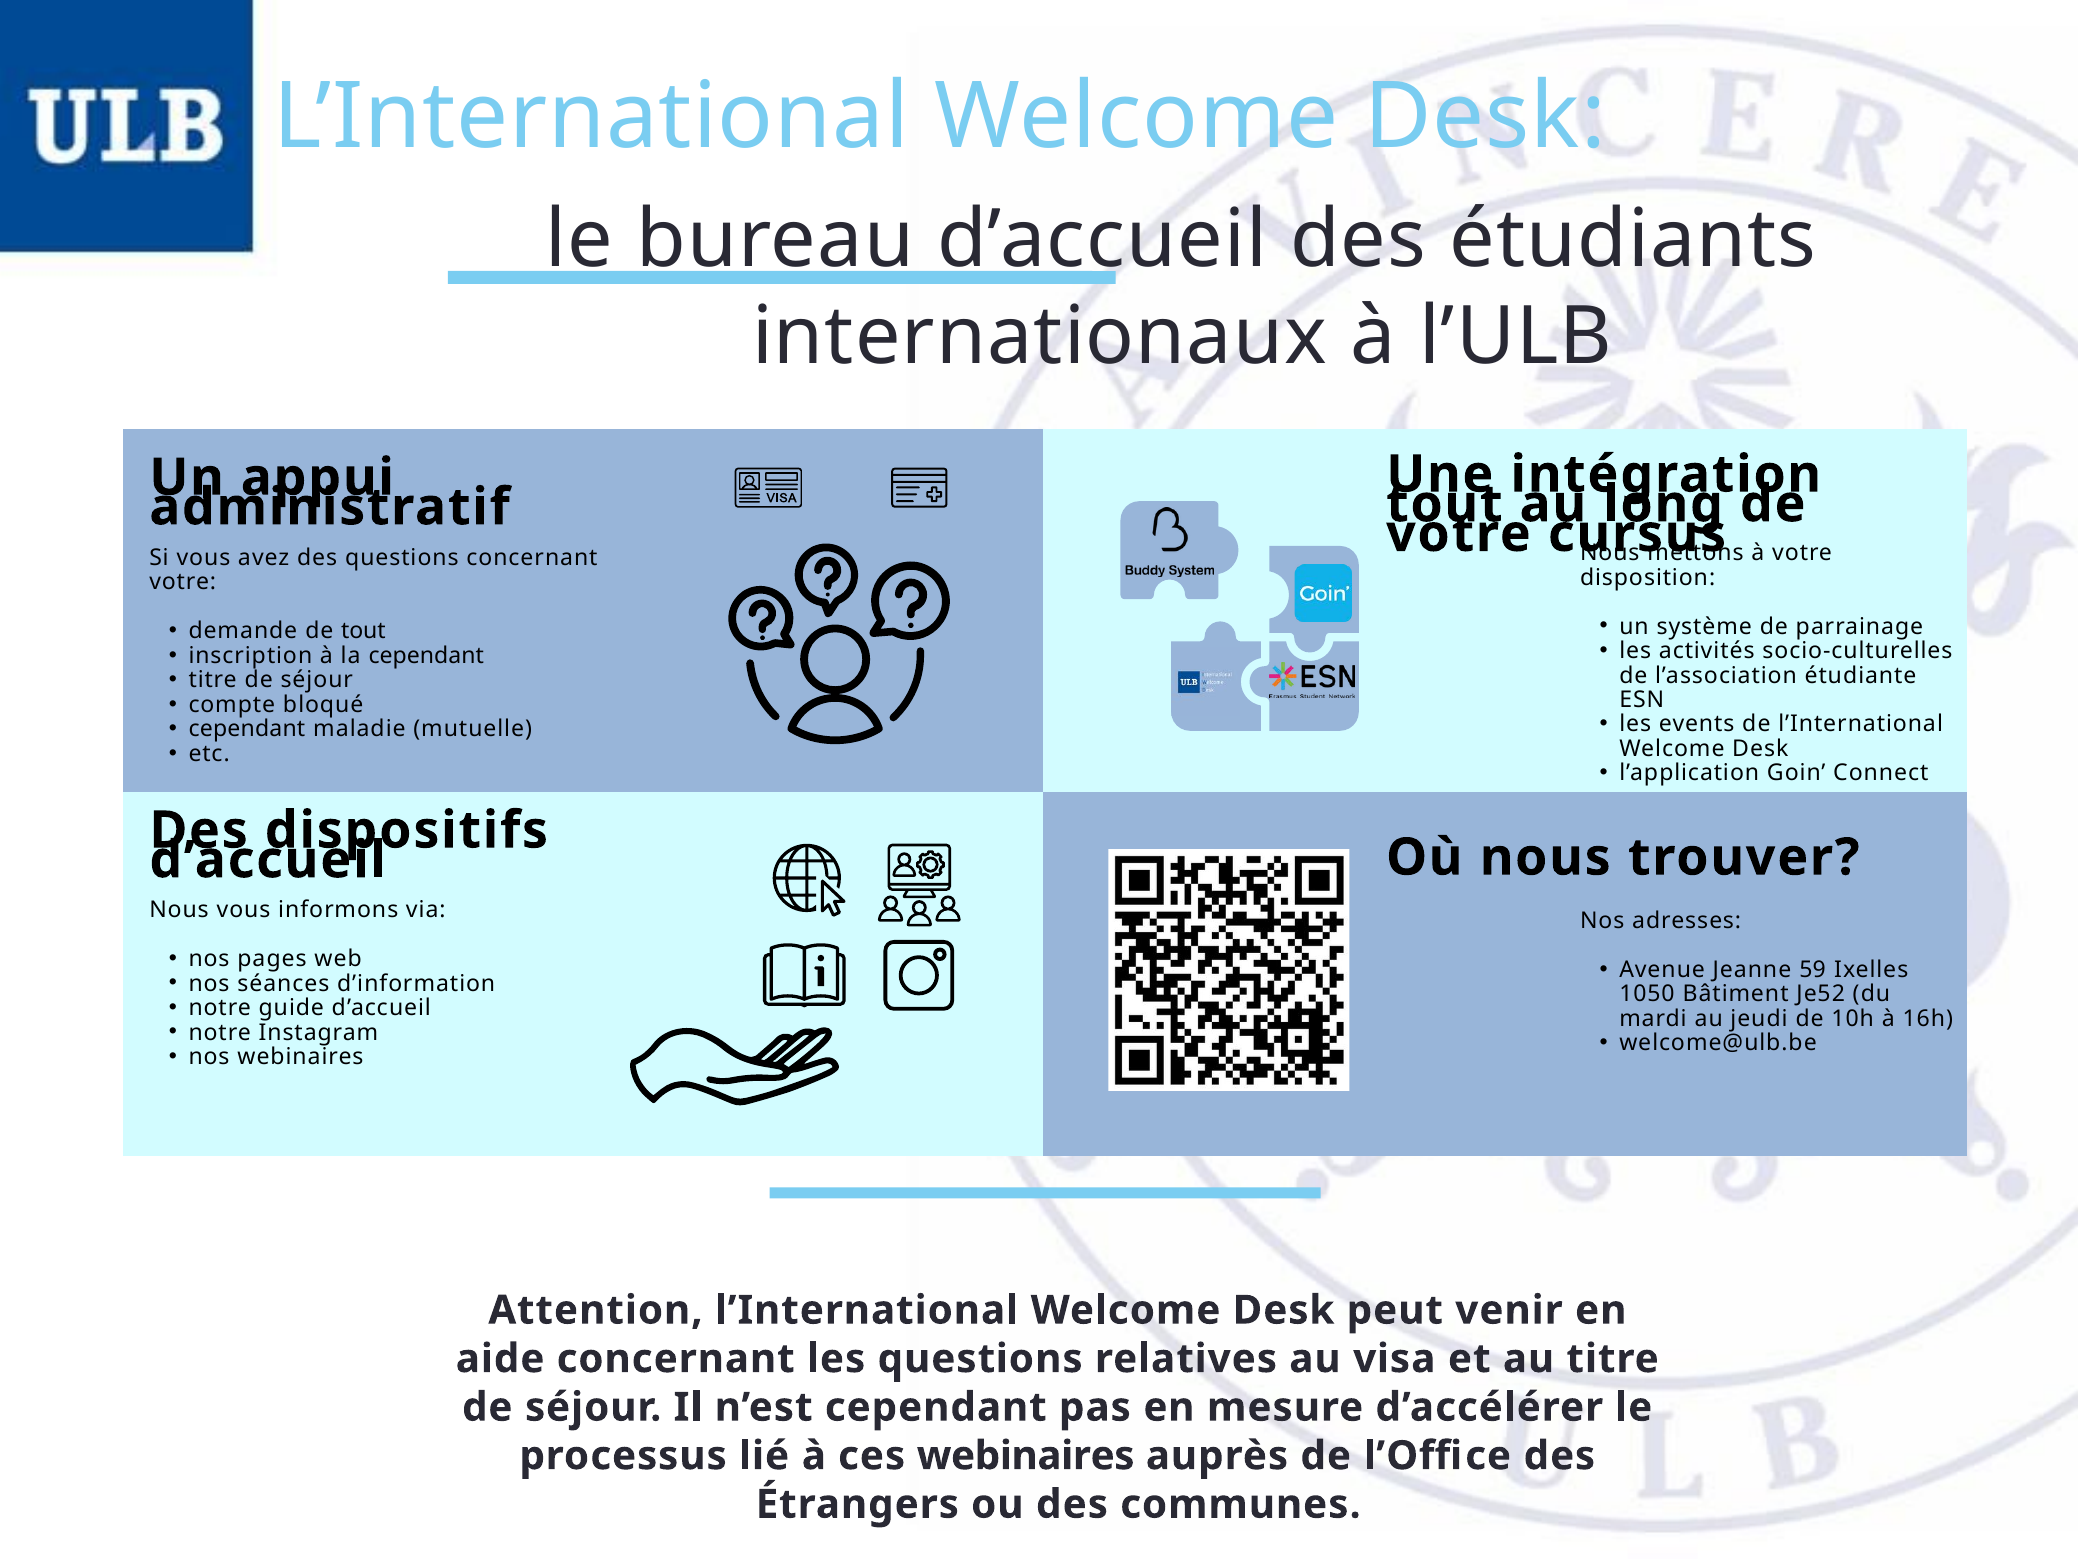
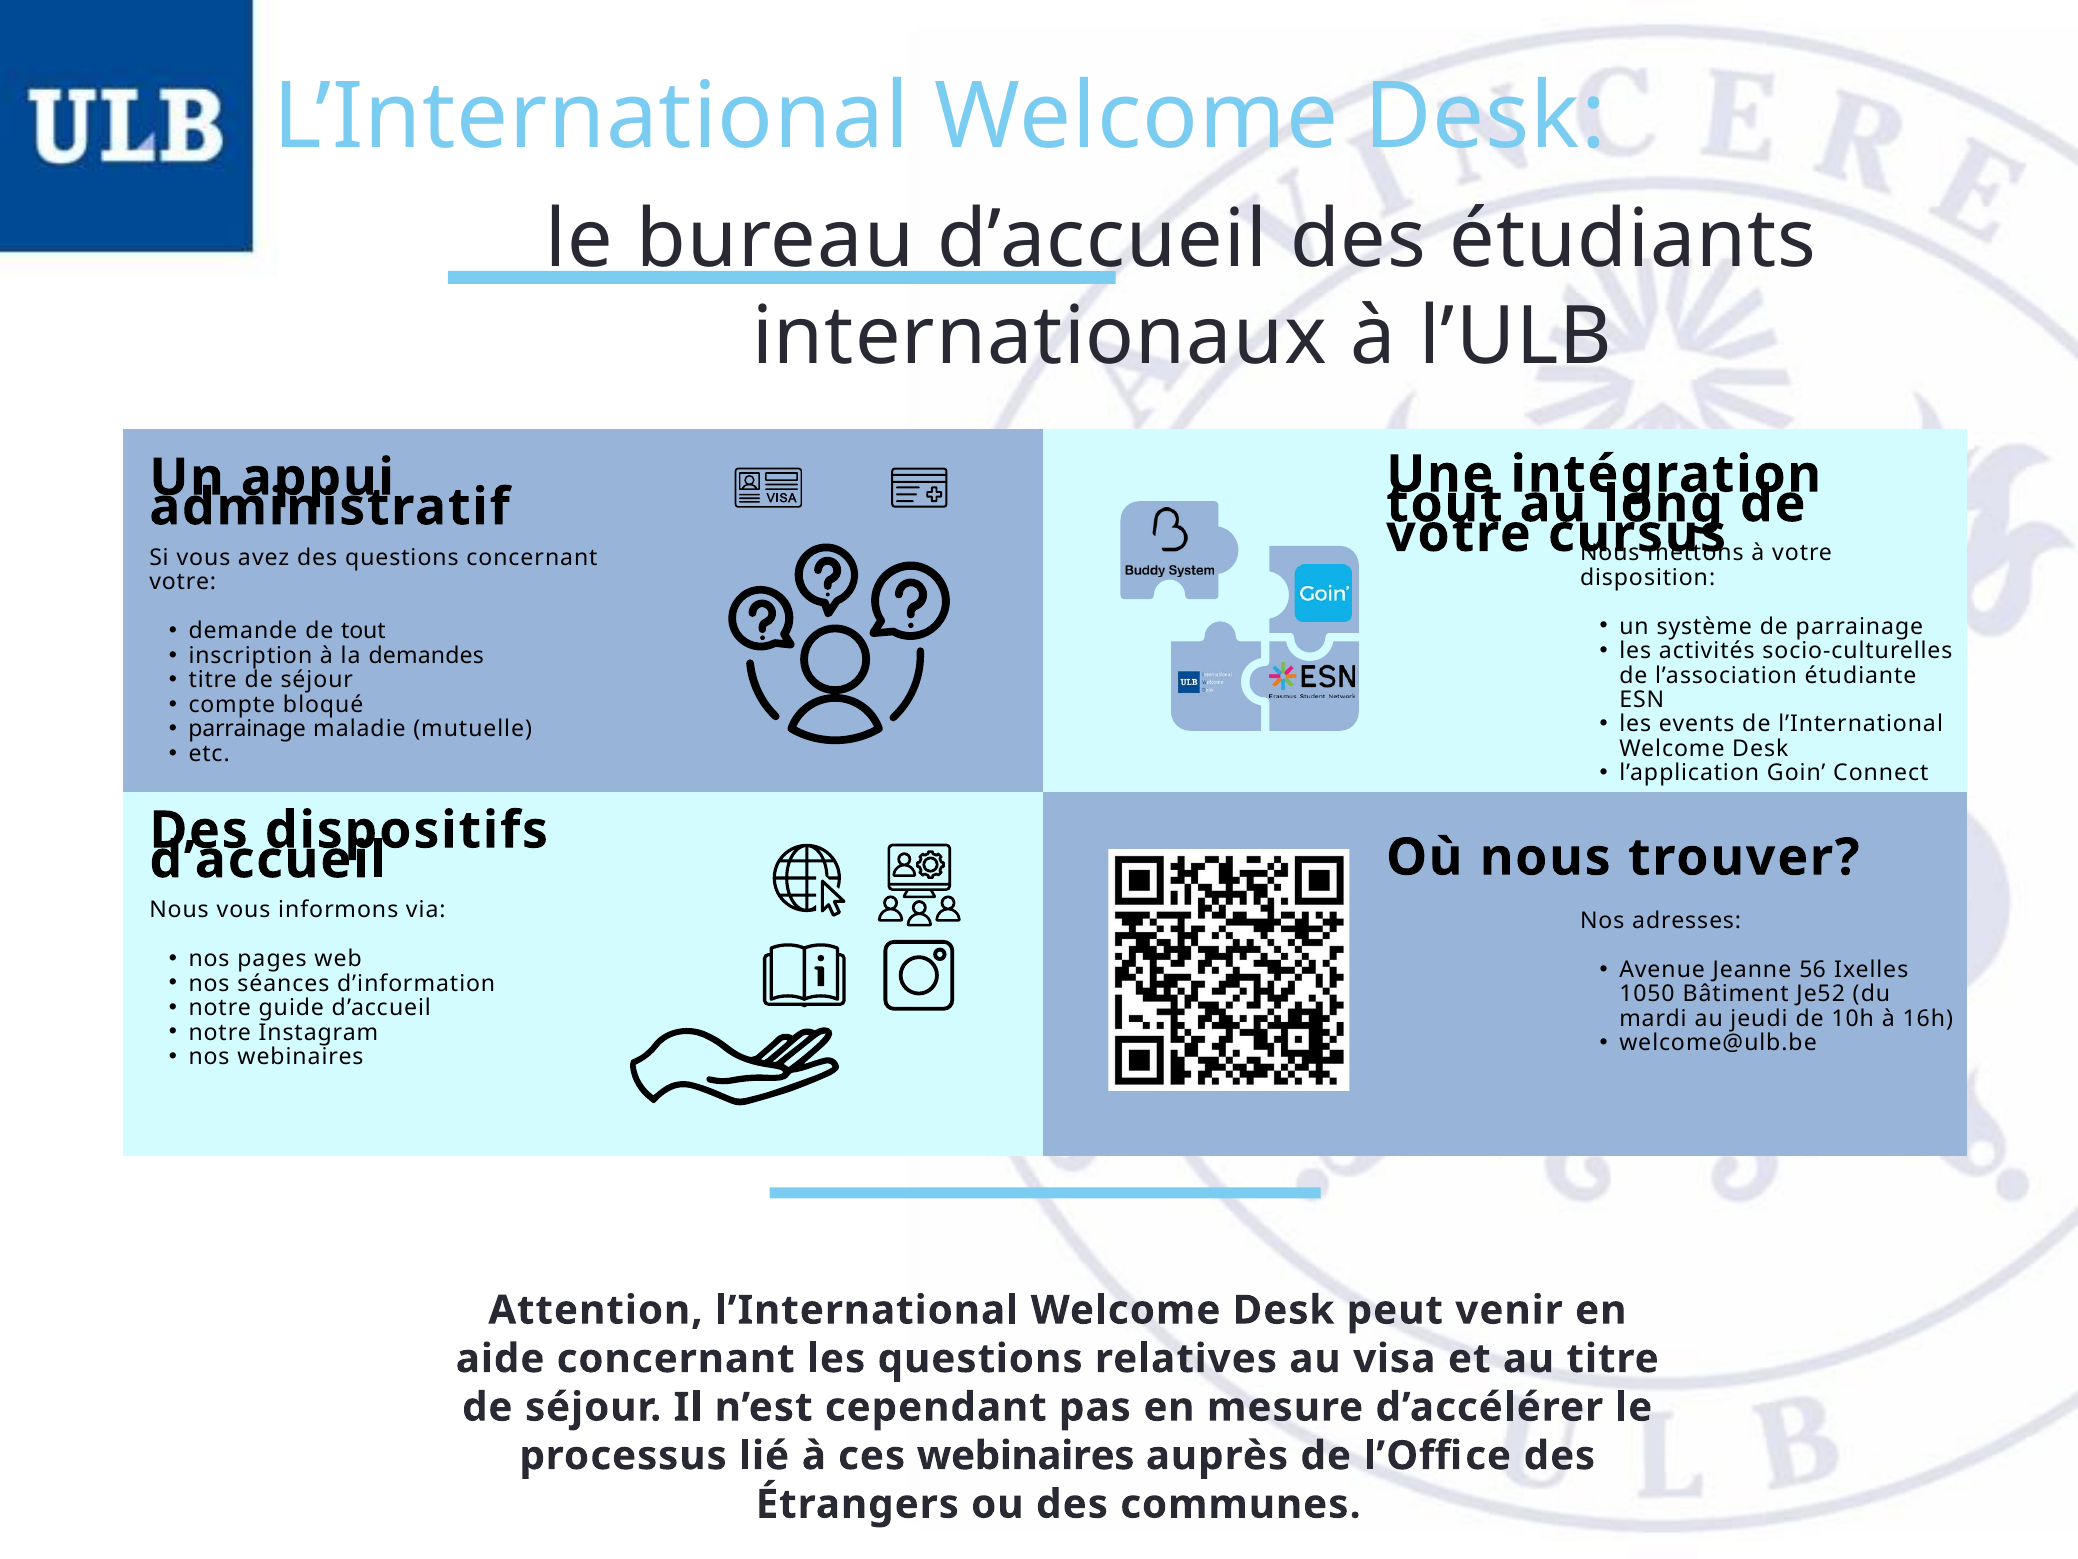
la cependant: cependant -> demandes (426, 656)
cependant: cependant -> parrainage (247, 729)
59: 59 -> 56 (1813, 969)
